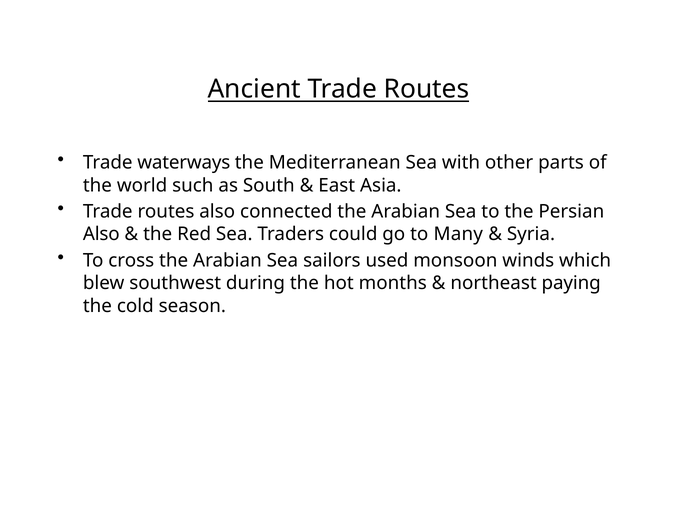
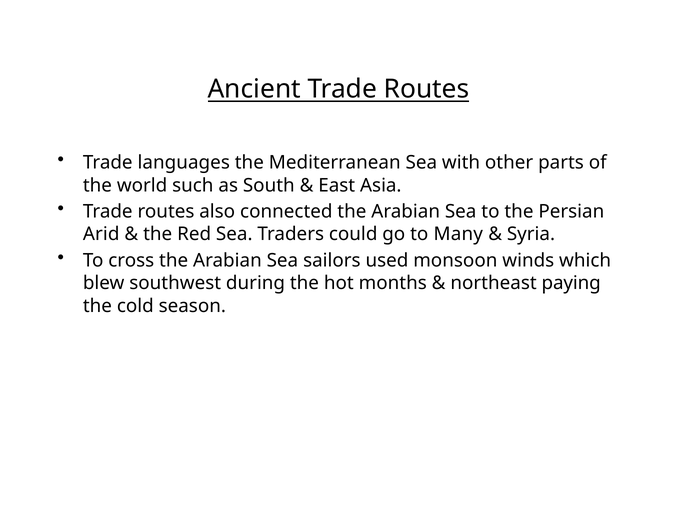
waterways: waterways -> languages (184, 163)
Also: Also -> Arid (101, 234)
